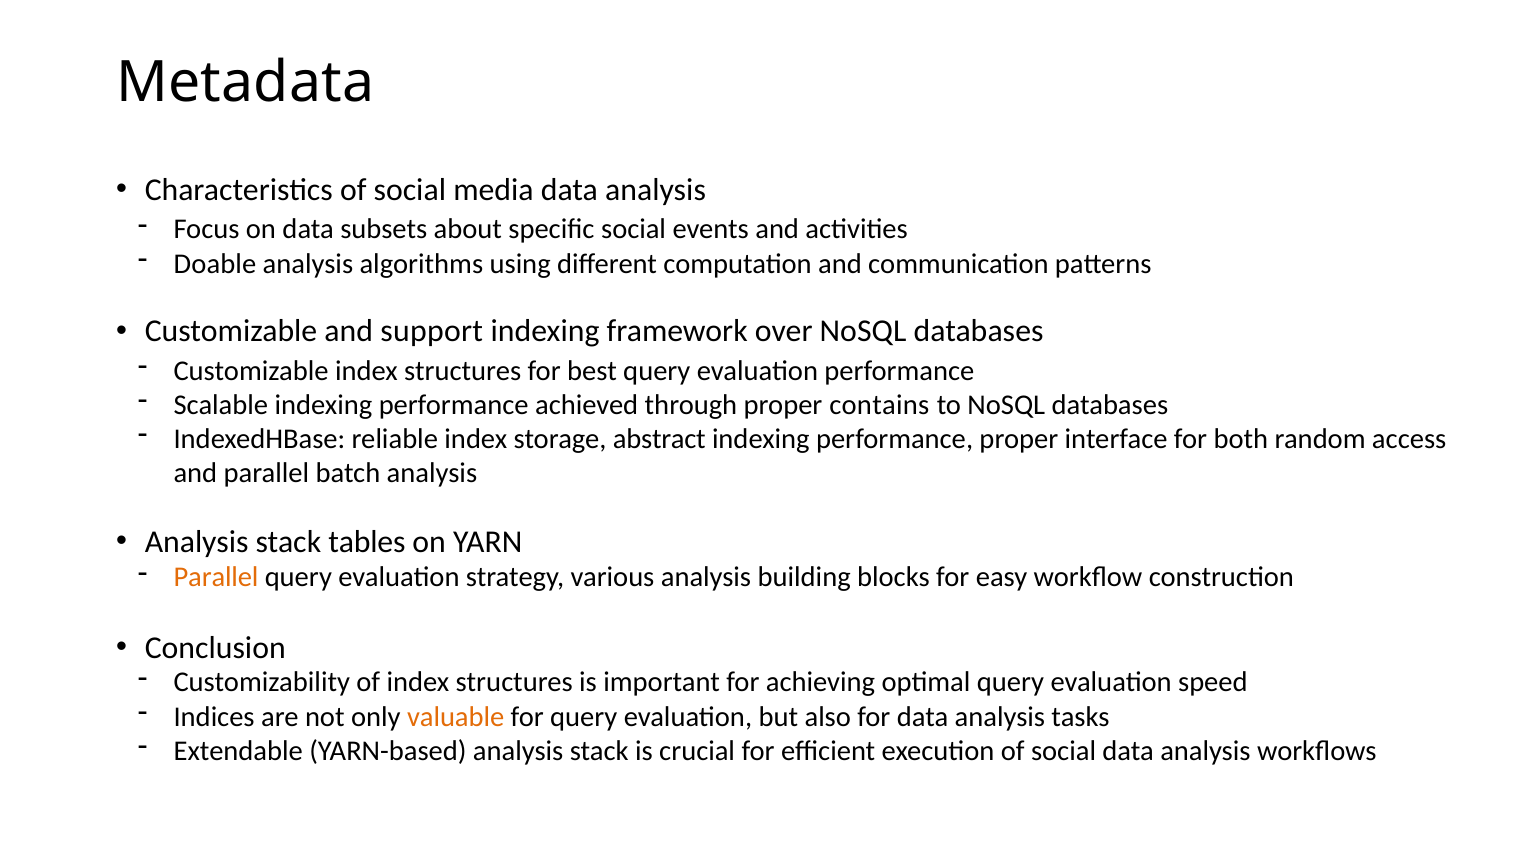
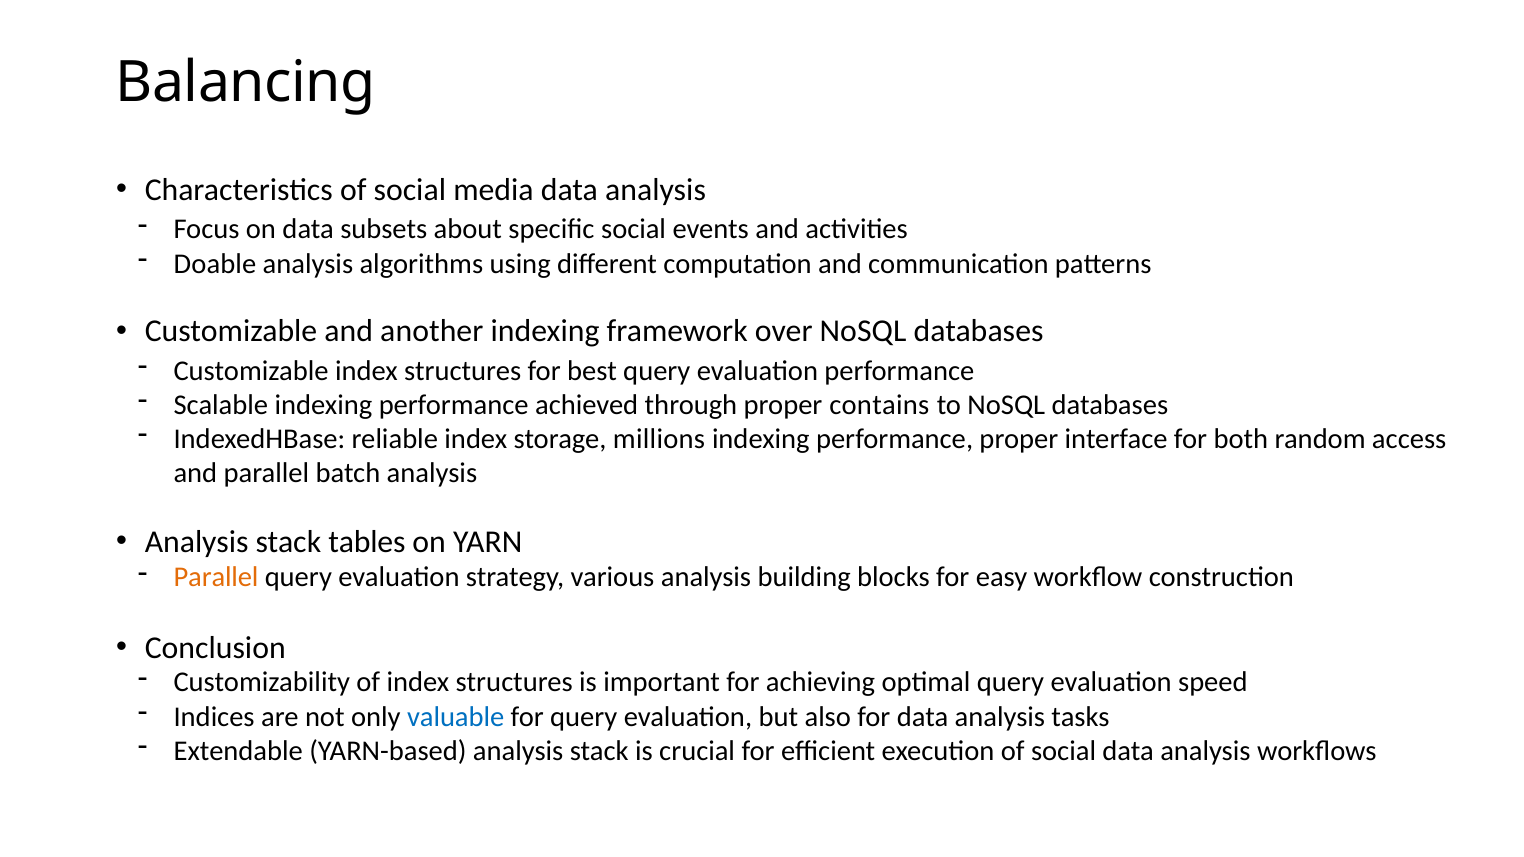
Metadata: Metadata -> Balancing (246, 82)
support: support -> another (432, 332)
abstract: abstract -> millions (659, 439)
valuable colour: orange -> blue (456, 717)
